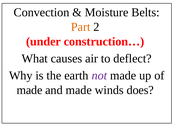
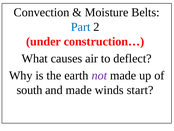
Part colour: orange -> blue (81, 27)
made: made -> south (30, 90)
does: does -> start (140, 90)
